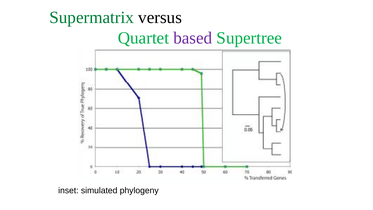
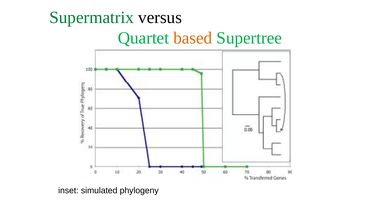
based colour: purple -> orange (193, 38)
